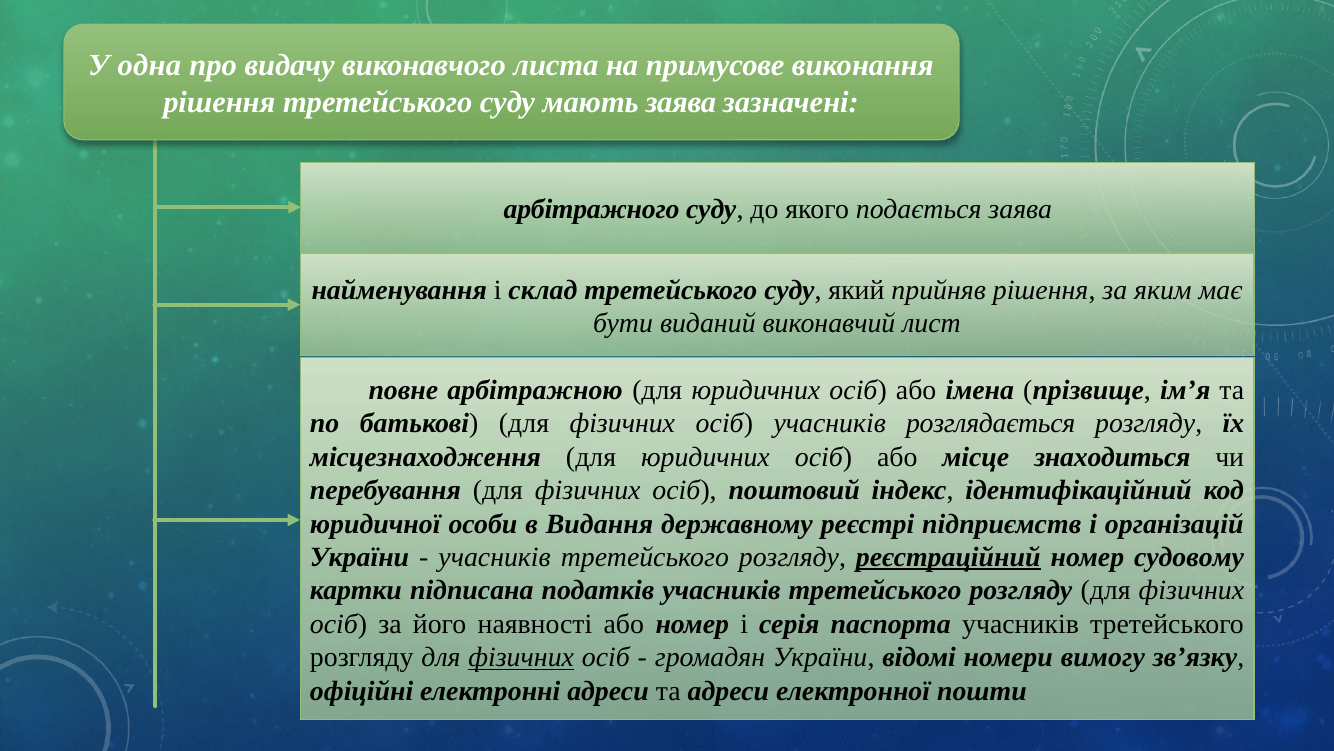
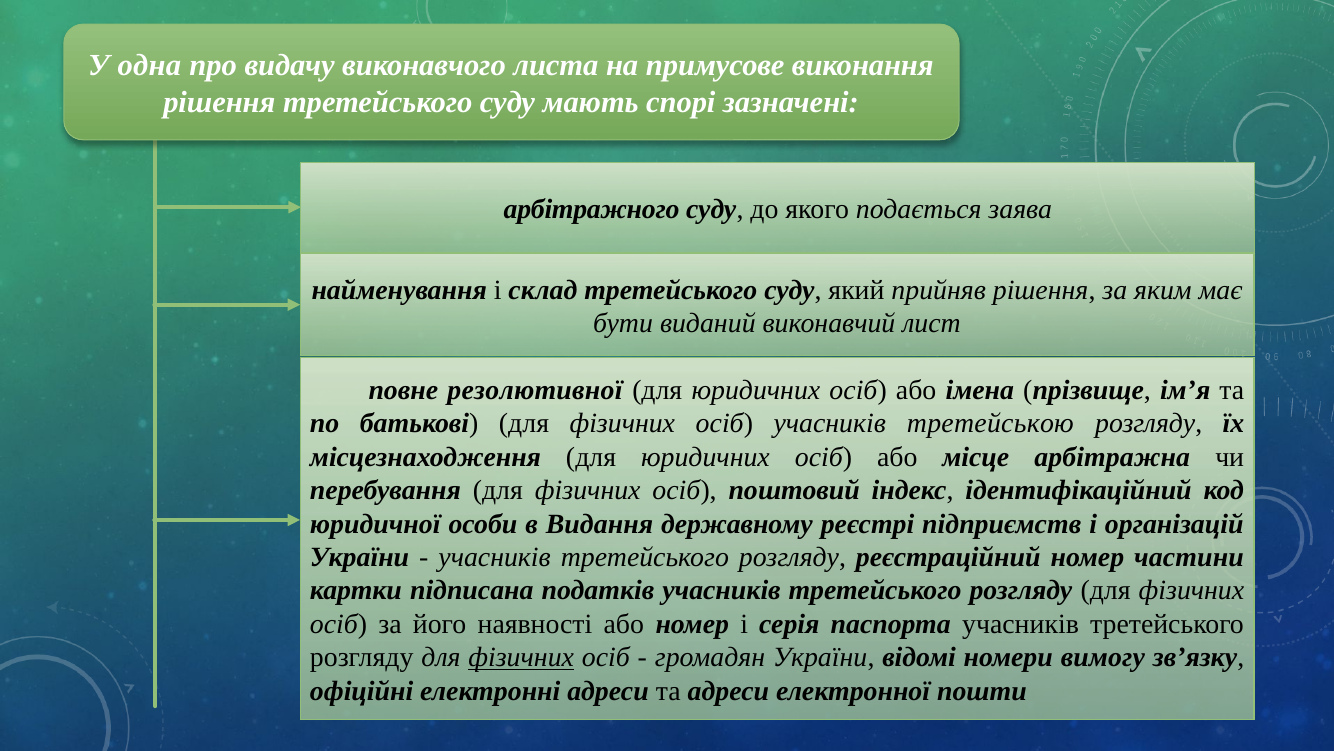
мають заява: заява -> спорі (681, 102)
арбітражною: арбітражною -> резолютивної (535, 390)
розглядається: розглядається -> третейською (990, 423)
знаходиться: знаходиться -> арбітражна (1112, 457)
реєстраційний underline: present -> none (948, 557)
судовому: судовому -> частини (1189, 557)
